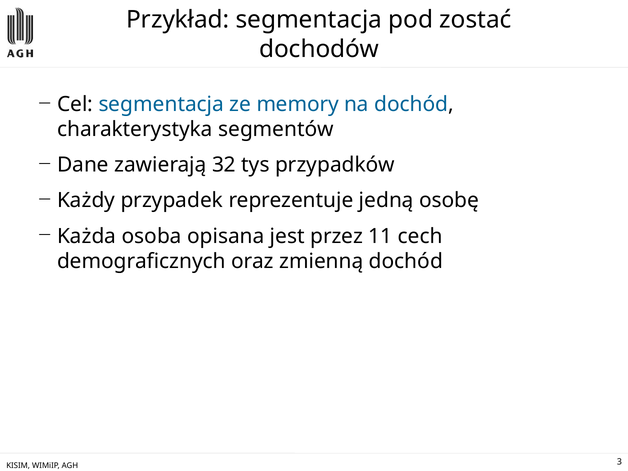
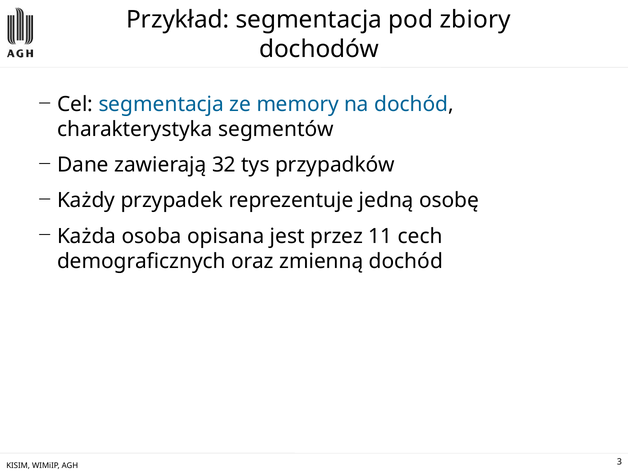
zostać: zostać -> zbiory (475, 20)
